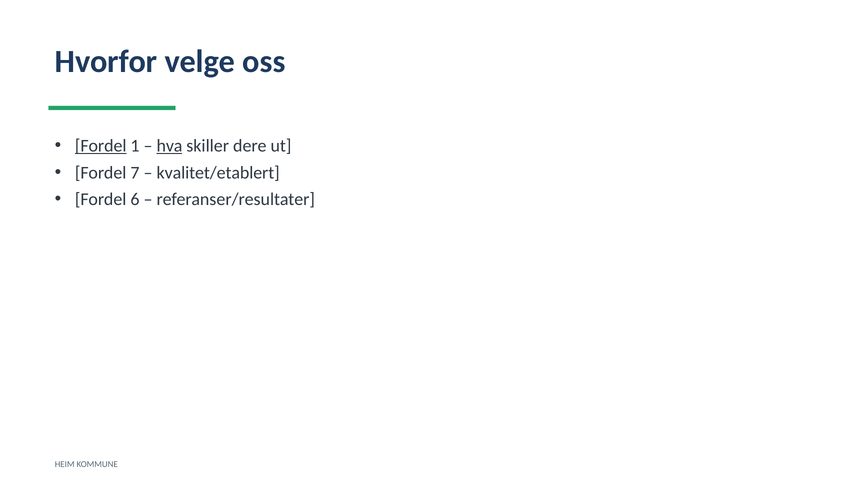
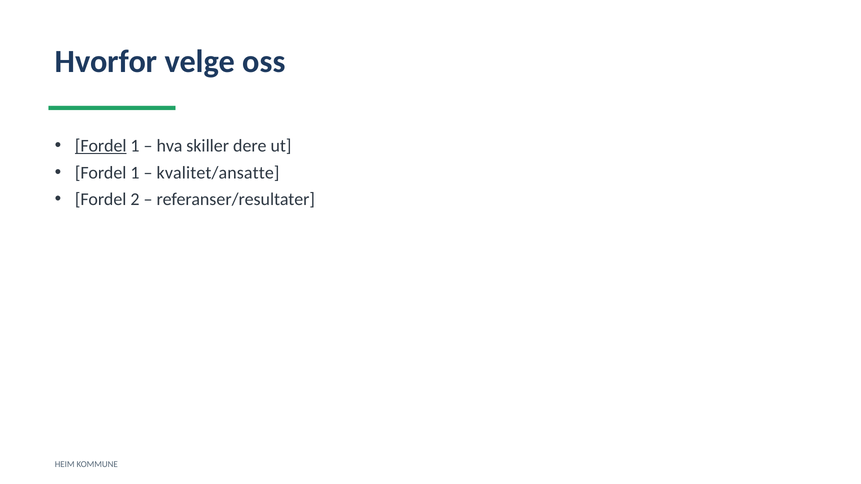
hva underline: present -> none (170, 146)
7: 7 -> 1 (135, 173)
kvalitet/etablert: kvalitet/etablert -> kvalitet/ansatte (218, 173)
6: 6 -> 2 (135, 200)
